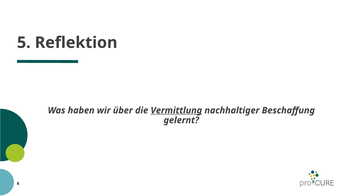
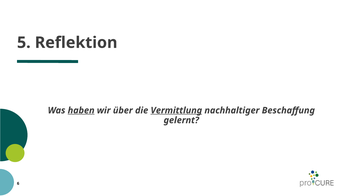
haben underline: none -> present (81, 111)
